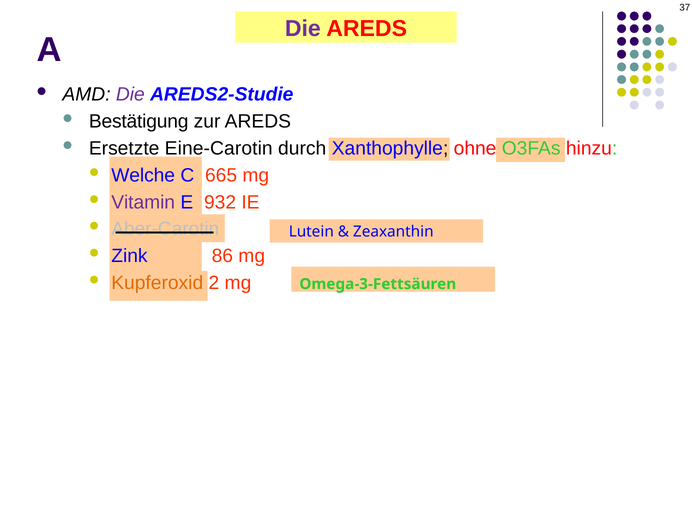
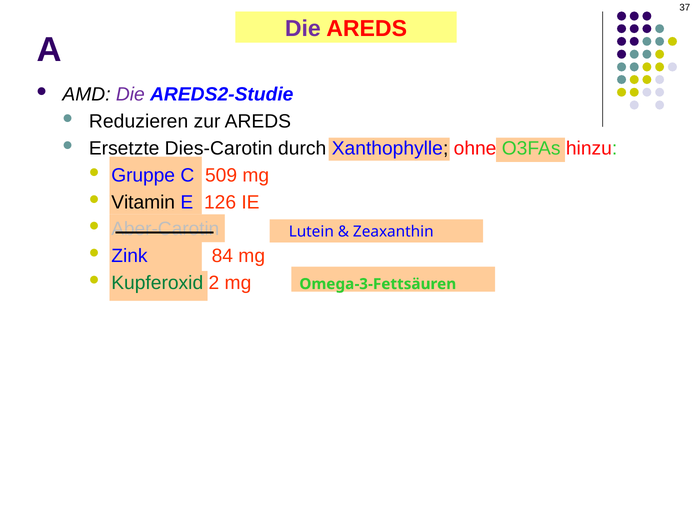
Bestätigung: Bestätigung -> Reduzieren (139, 121)
Eine-Carotin: Eine-Carotin -> Dies-Carotin (219, 148)
Welche: Welche -> Gruppe (143, 175)
665: 665 -> 509 (221, 175)
Vitamin colour: purple -> black (143, 202)
932: 932 -> 126 (220, 202)
86: 86 -> 84 (222, 256)
Kupferoxid colour: orange -> green (157, 283)
